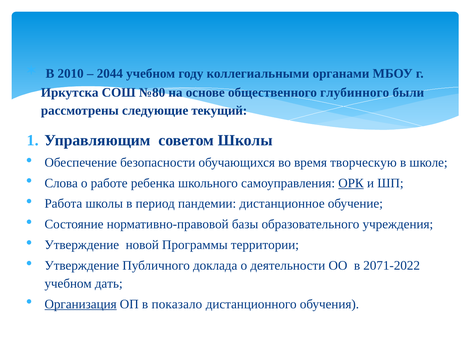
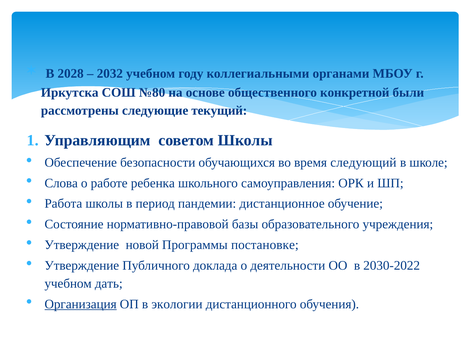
2010: 2010 -> 2028 (71, 74)
2044: 2044 -> 2032 (110, 74)
глубинного: глубинного -> конкретной (355, 93)
творческую: творческую -> следующий (363, 163)
ОРК underline: present -> none (351, 183)
территории: территории -> постановке (265, 245)
2071-2022: 2071-2022 -> 2030-2022 (392, 266)
показало: показало -> экологии (177, 305)
